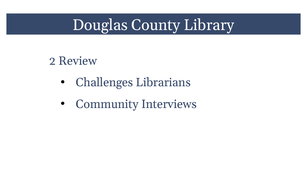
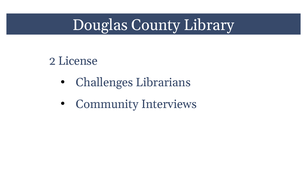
Review: Review -> License (78, 61)
